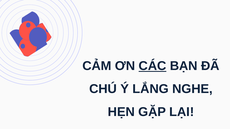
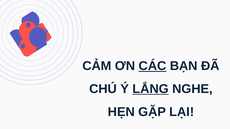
LẮNG underline: none -> present (151, 89)
